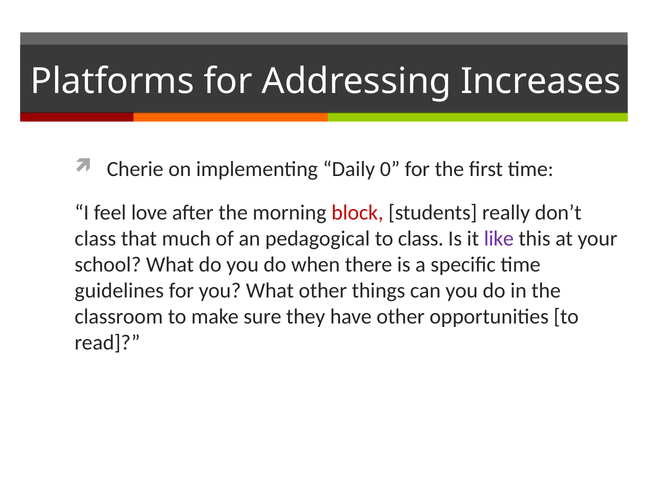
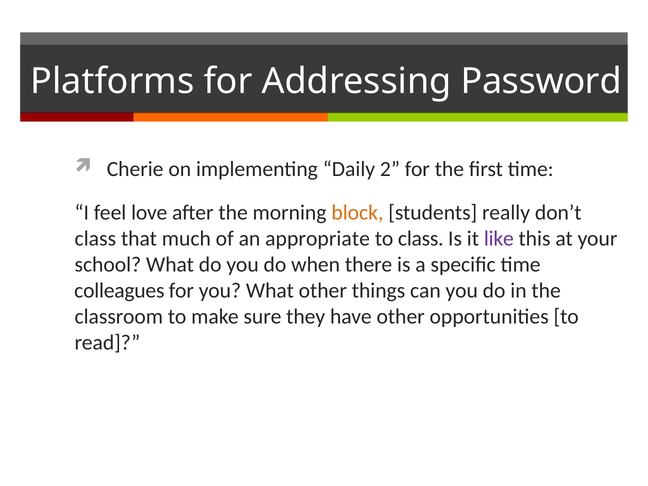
Increases: Increases -> Password (541, 81)
0: 0 -> 2 (390, 169)
block colour: red -> orange (357, 213)
pedagogical: pedagogical -> appropriate (318, 239)
guidelines: guidelines -> colleagues (119, 291)
